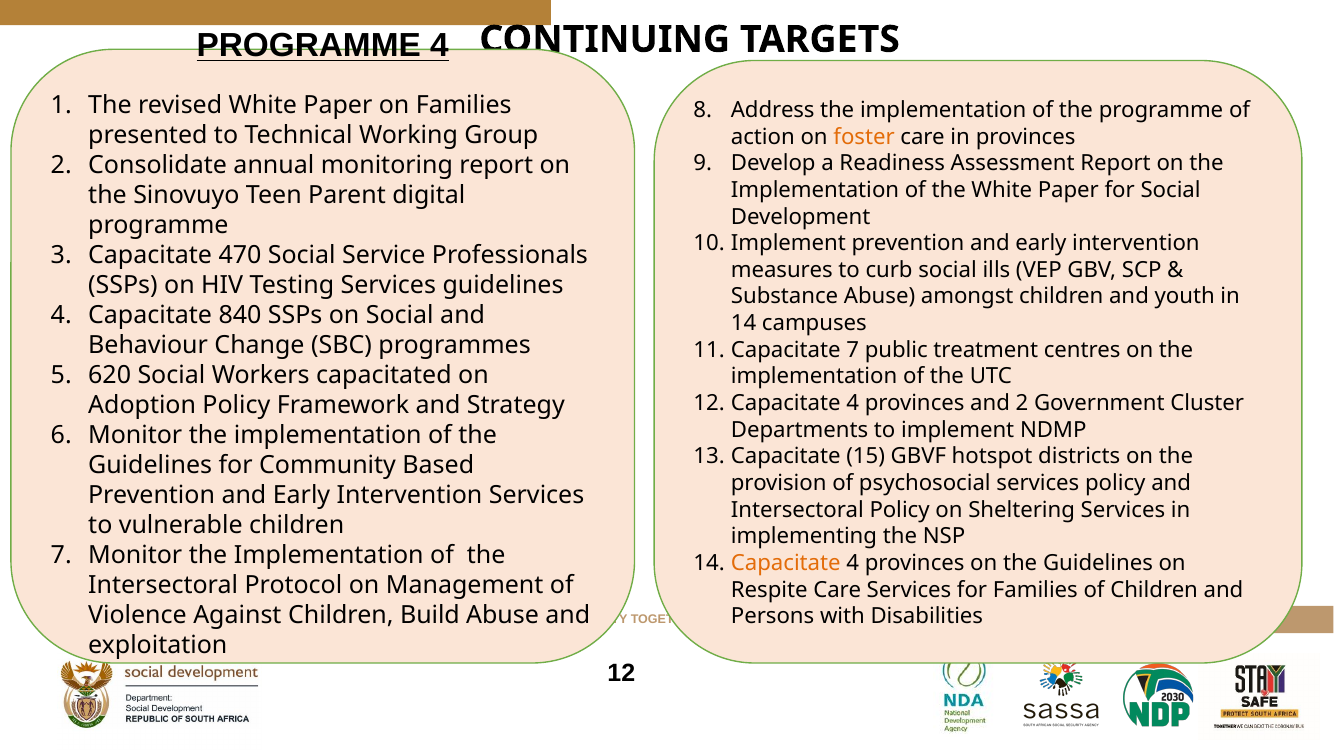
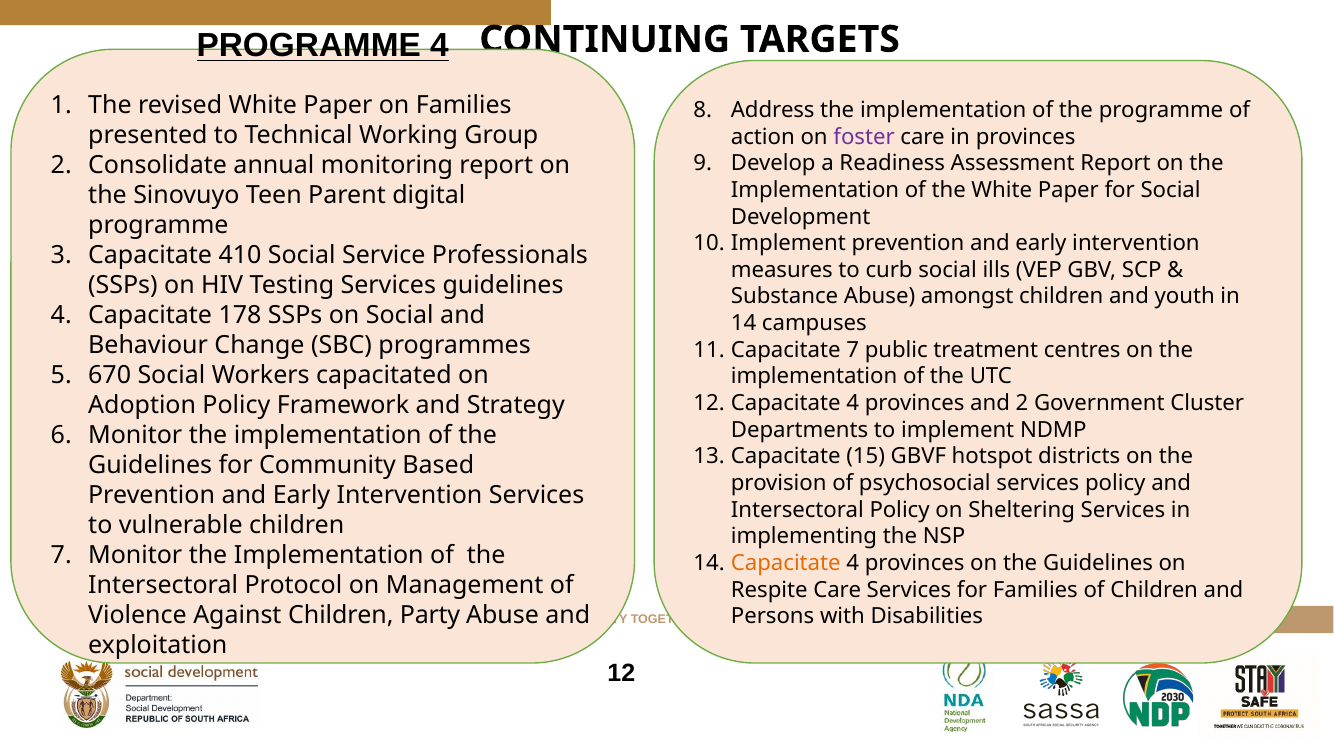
foster colour: orange -> purple (864, 137)
470: 470 -> 410 (240, 255)
840: 840 -> 178 (240, 316)
620: 620 -> 670 (110, 376)
Build: Build -> Party (430, 616)
